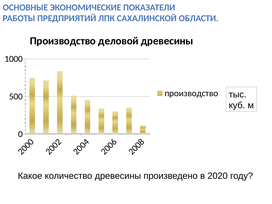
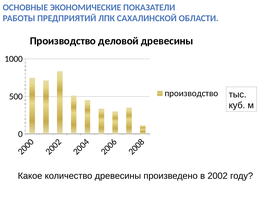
2020: 2020 -> 2002 (218, 176)
